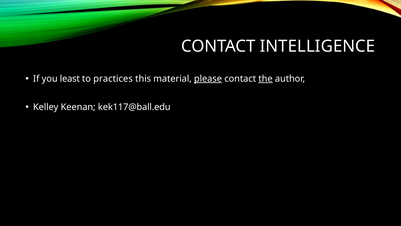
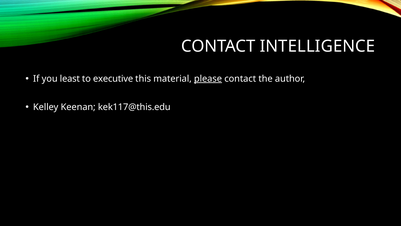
practices: practices -> executive (113, 79)
the underline: present -> none (266, 79)
kek117@ball.edu: kek117@ball.edu -> kek117@this.edu (134, 107)
